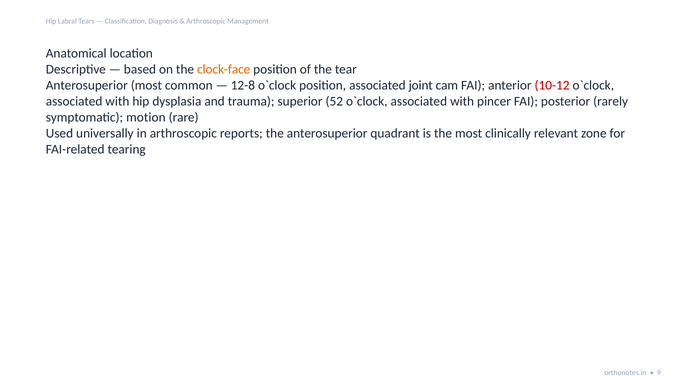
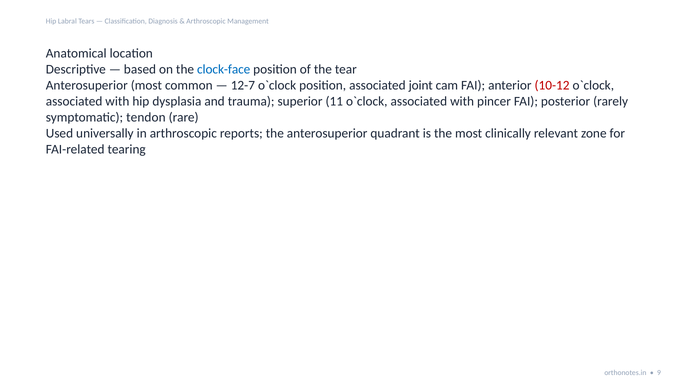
clock-face colour: orange -> blue (224, 69)
12-8: 12-8 -> 12-7 (243, 85)
52: 52 -> 11 (334, 101)
motion: motion -> tendon (146, 117)
